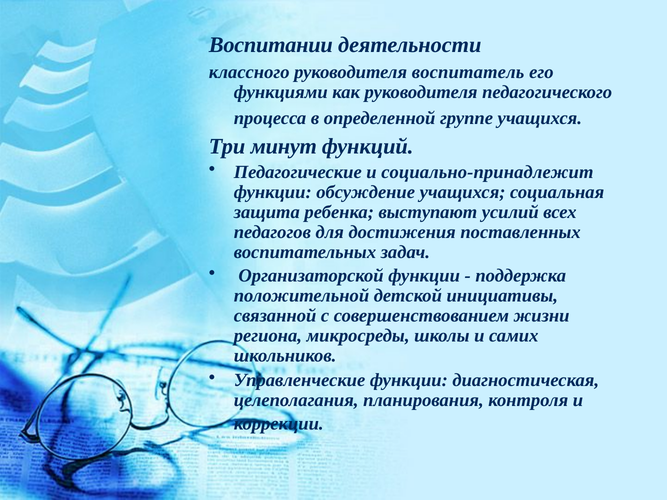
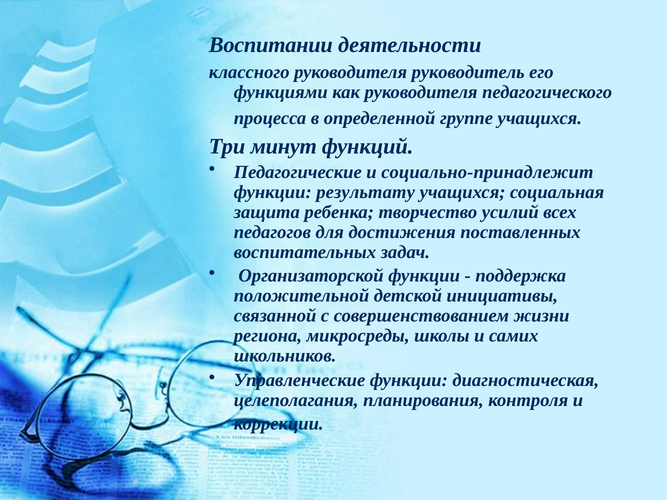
воспитатель: воспитатель -> руководитель (468, 72)
обсуждение: обсуждение -> результату (366, 192)
выступают: выступают -> творчество (428, 212)
